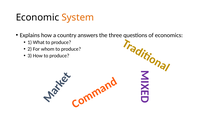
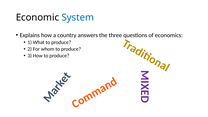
System colour: orange -> blue (78, 17)
